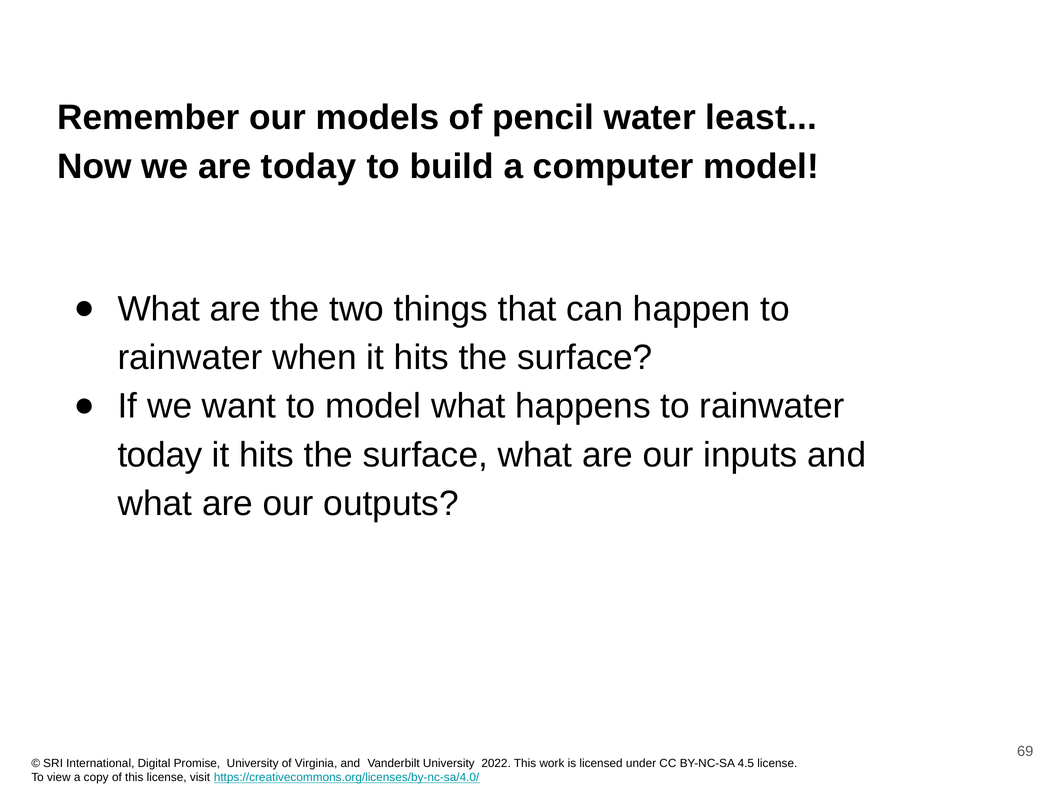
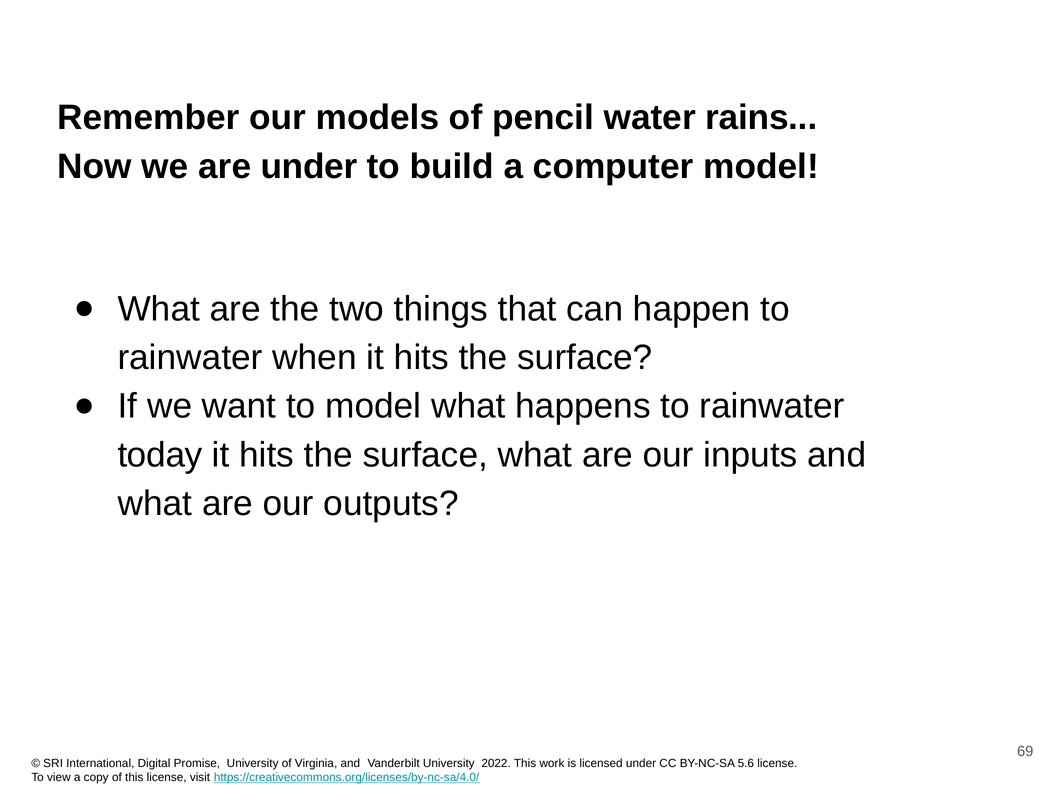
least: least -> rains (761, 118)
are today: today -> under (309, 167)
4.5: 4.5 -> 5.6 (746, 763)
